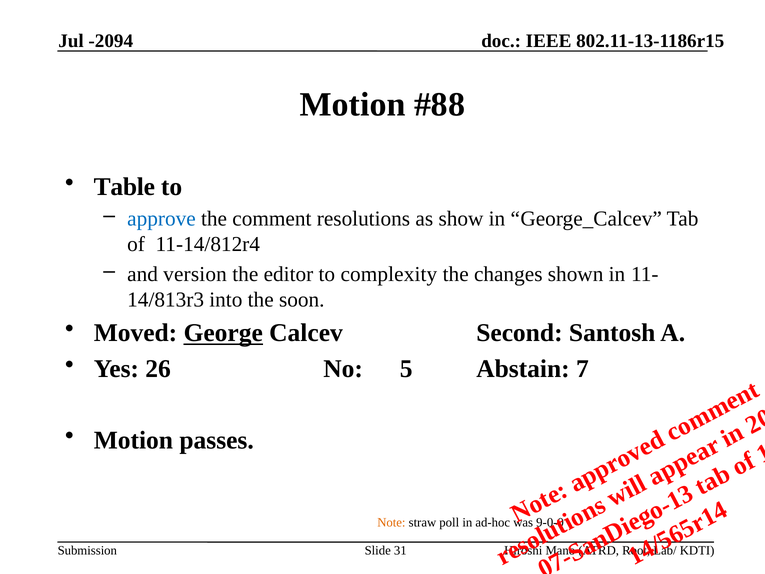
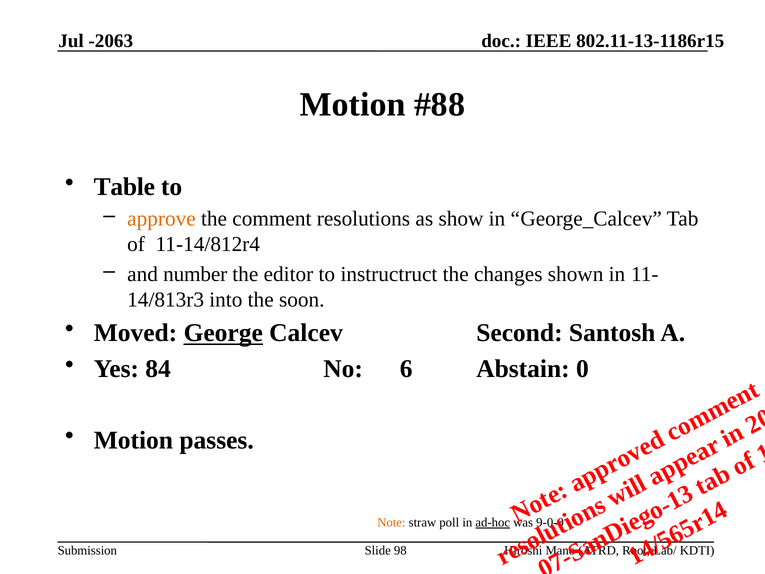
-2094: -2094 -> -2063 (111, 41)
approve colour: blue -> orange (161, 219)
version: version -> number (195, 274)
complexity: complexity -> instructruct (389, 274)
26: 26 -> 84 (158, 369)
No 5: 5 -> 6 (406, 369)
Abstain 7: 7 -> 0 (582, 369)
ad-hoc underline: none -> present (493, 522)
31: 31 -> 98 (400, 550)
